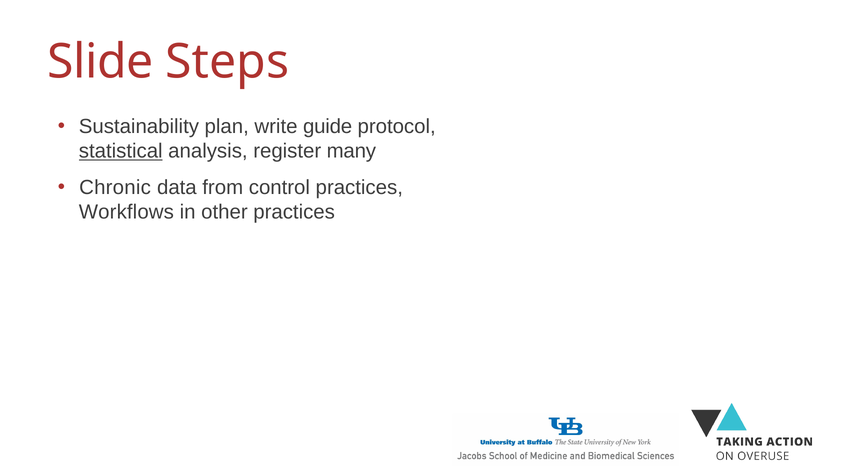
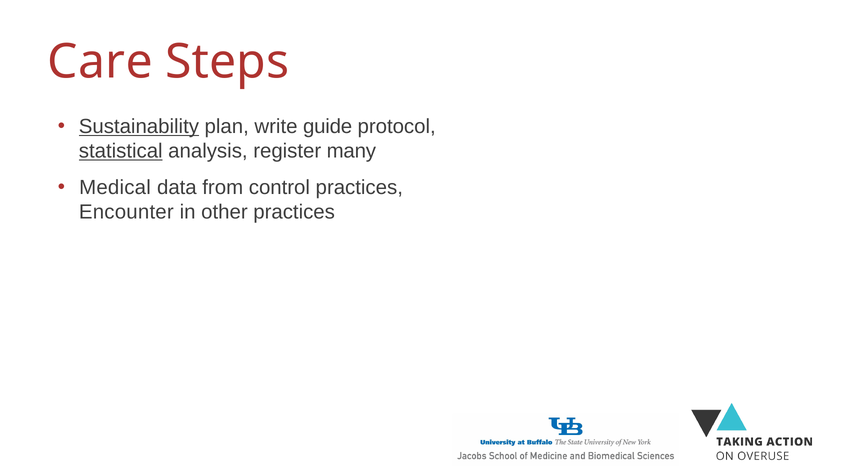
Slide: Slide -> Care (100, 62)
Sustainability underline: none -> present (139, 127)
Chronic: Chronic -> Medical (115, 187)
Workflows: Workflows -> Encounter (126, 212)
